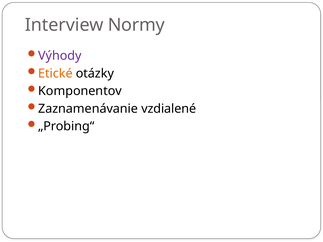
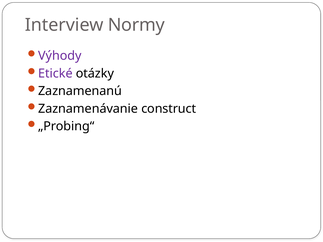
Etické colour: orange -> purple (55, 73)
Komponentov: Komponentov -> Zaznamenanú (80, 91)
vzdialené: vzdialené -> construct (169, 109)
